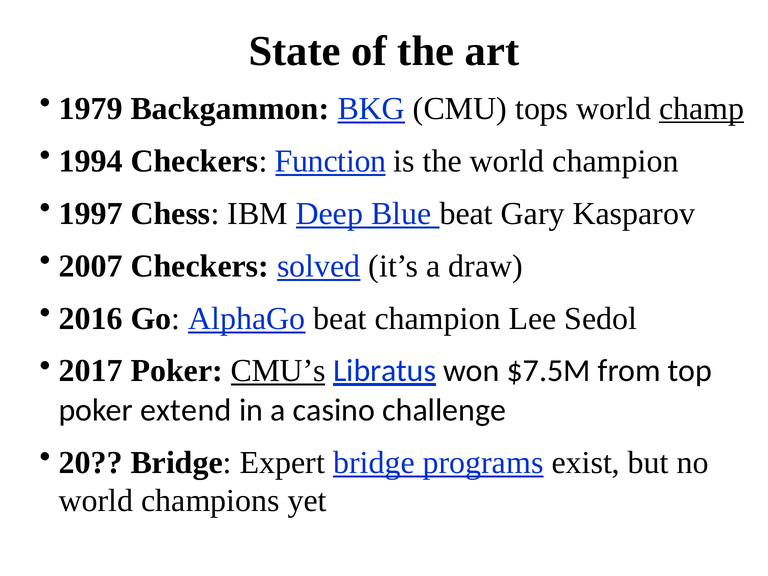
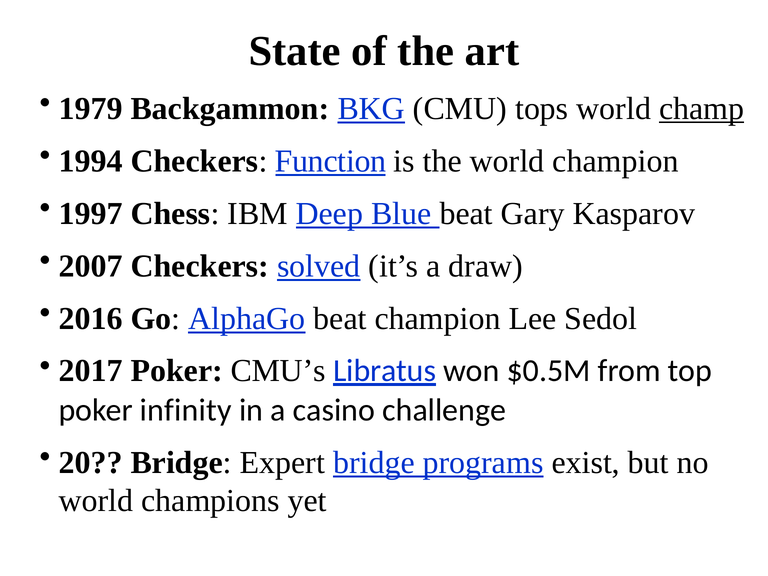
CMU’s underline: present -> none (278, 371)
$7.5M: $7.5M -> $0.5M (549, 371)
extend: extend -> infinity (186, 410)
